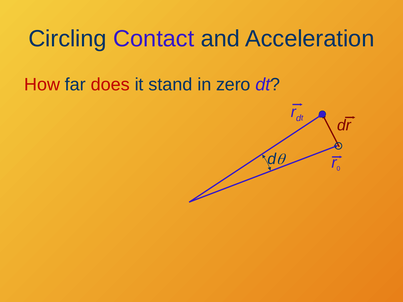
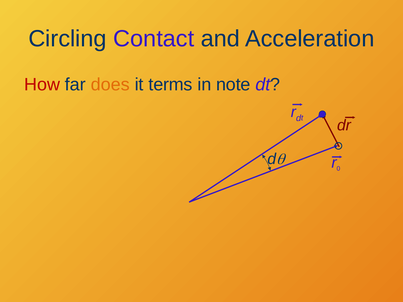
does colour: red -> orange (110, 85)
stand: stand -> terms (171, 85)
zero: zero -> note (233, 85)
